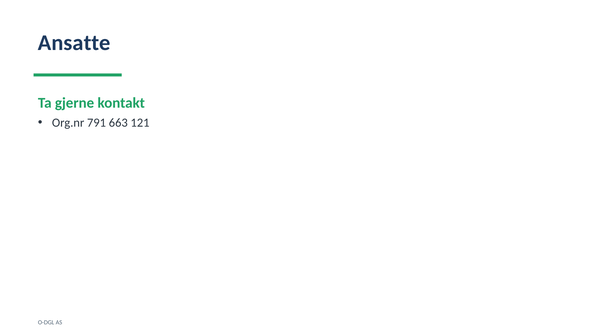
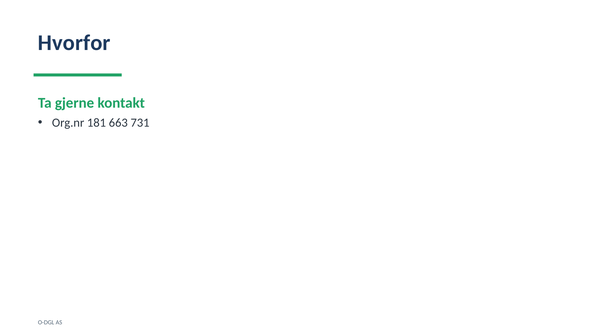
Ansatte: Ansatte -> Hvorfor (74, 43)
791: 791 -> 181 (97, 123)
121: 121 -> 731 (140, 123)
